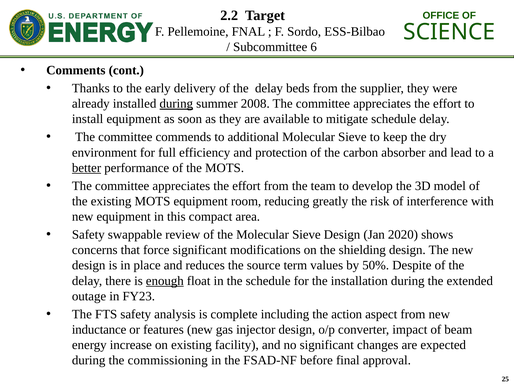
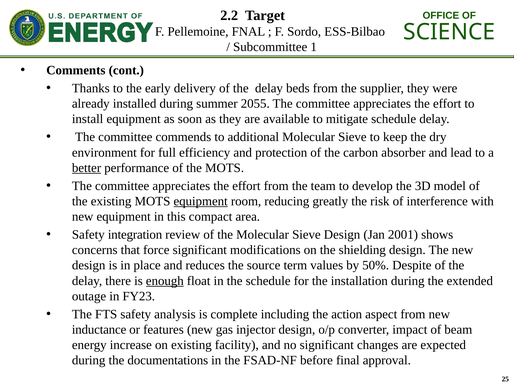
6: 6 -> 1 (314, 47)
during underline: present -> none (176, 104)
2008: 2008 -> 2055 (255, 104)
equipment underline: none -> present (201, 201)
swappable: swappable -> integration (135, 235)
2020: 2020 -> 2001 (403, 235)
commissioning: commissioning -> documentations (168, 361)
